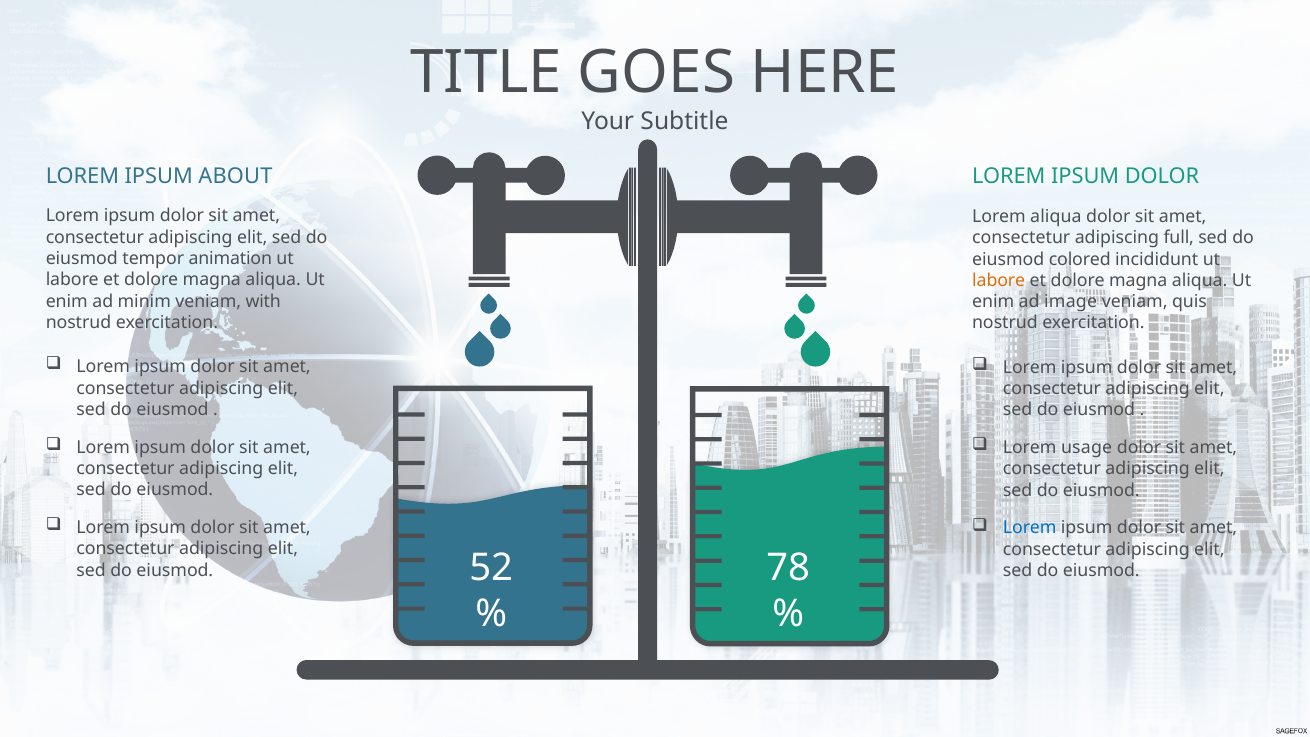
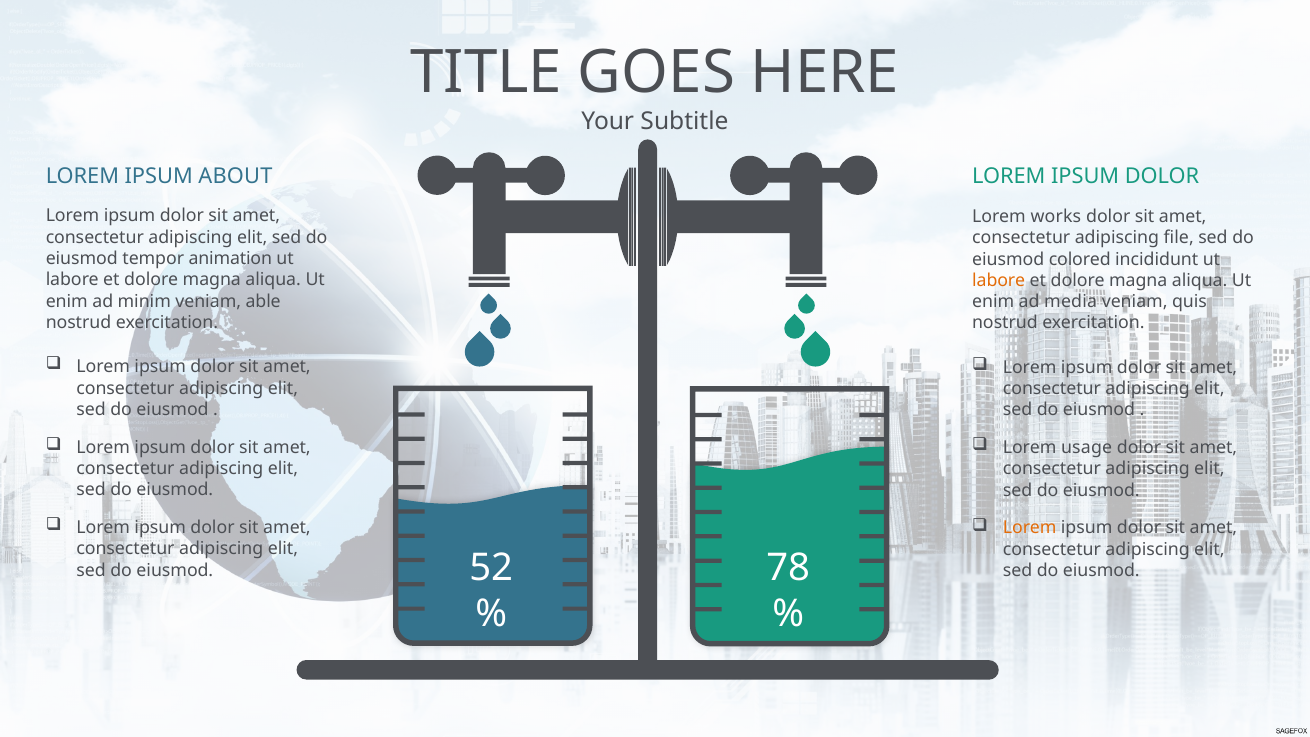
Lorem aliqua: aliqua -> works (1056, 217)
full: full -> file (1179, 238)
with: with -> able (263, 301)
image: image -> media (1071, 302)
Lorem colour: blue -> orange (1030, 528)
